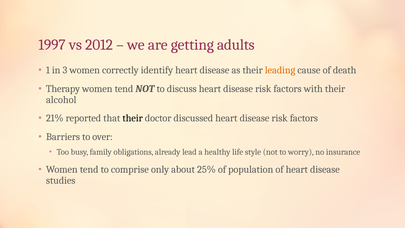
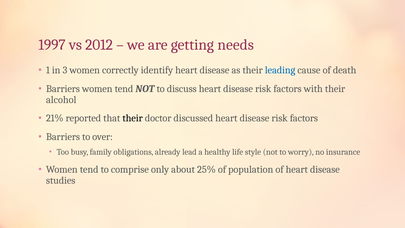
adults: adults -> needs (236, 45)
leading colour: orange -> blue (280, 70)
Therapy: Therapy -> Barriers (63, 89)
